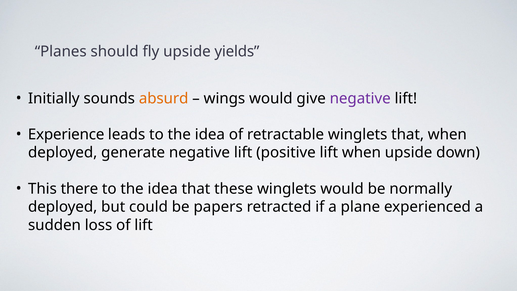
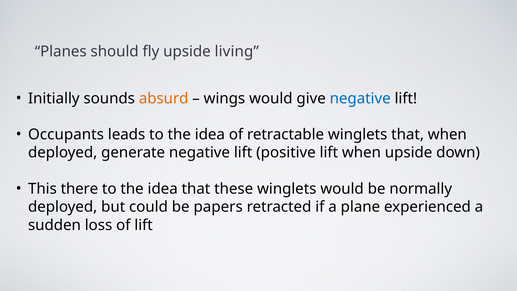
yields: yields -> living (237, 52)
negative colour: purple -> blue (360, 98)
Experience: Experience -> Occupants (66, 134)
